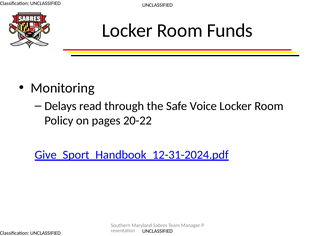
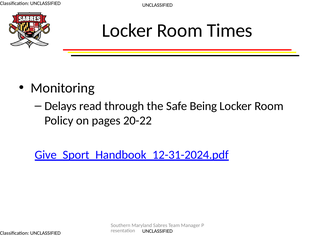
Funds: Funds -> Times (230, 30)
Voice: Voice -> Being (203, 106)
